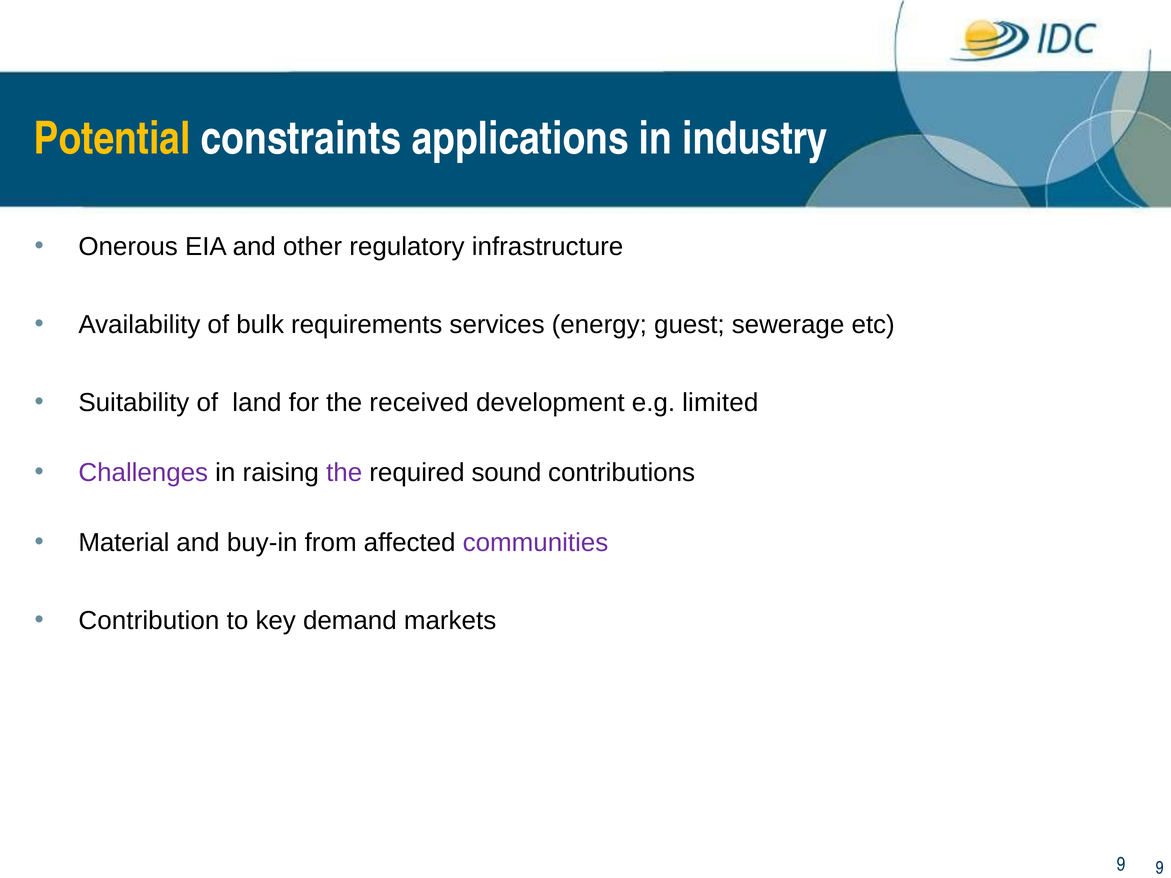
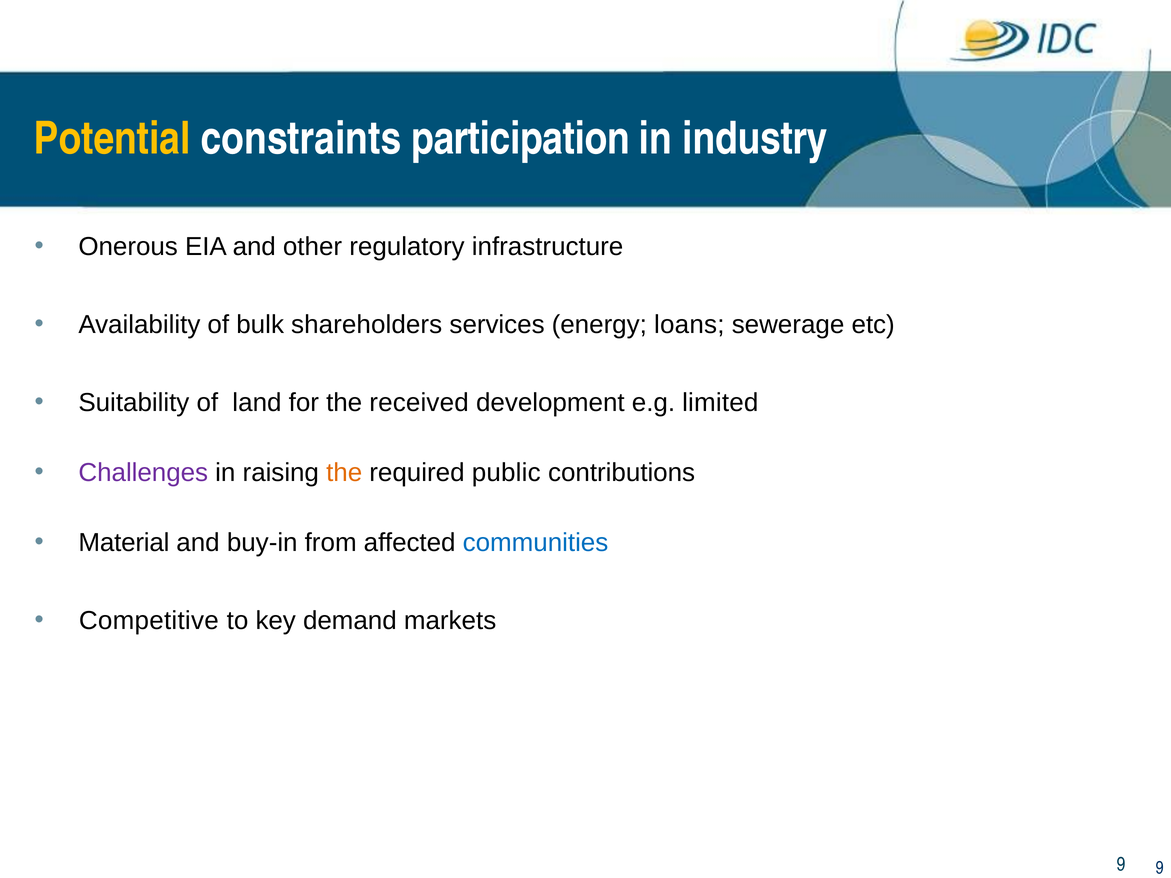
applications: applications -> participation (520, 139)
requirements: requirements -> shareholders (367, 325)
guest: guest -> loans (689, 325)
the colour: purple -> orange (344, 473)
sound: sound -> public (506, 473)
communities colour: purple -> blue (536, 543)
Contribution: Contribution -> Competitive (149, 621)
